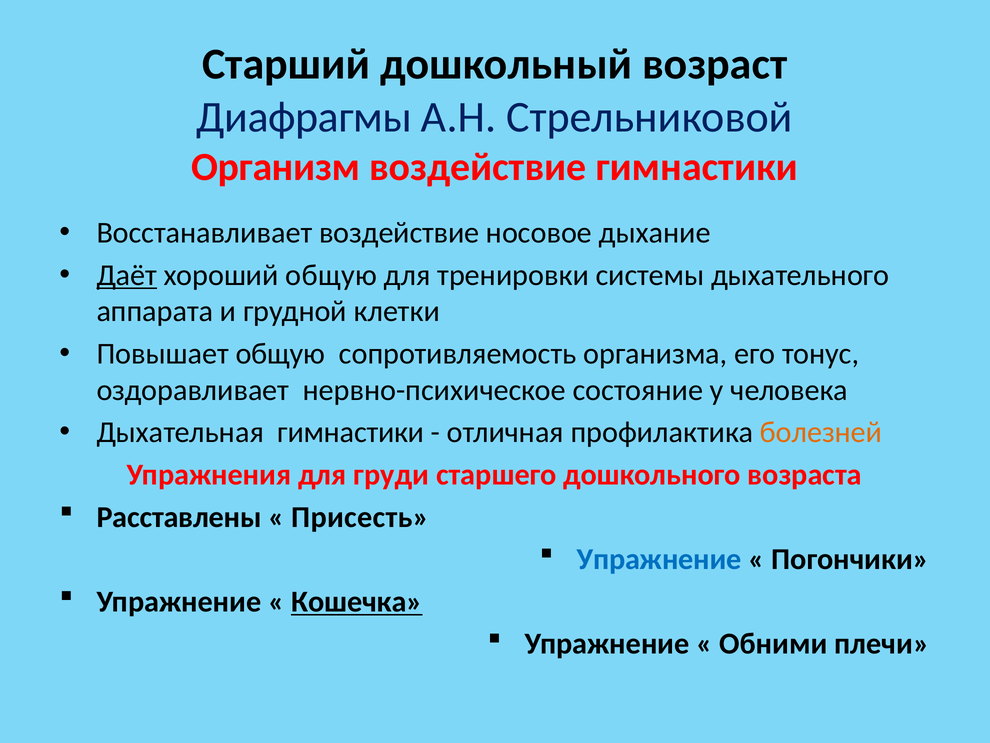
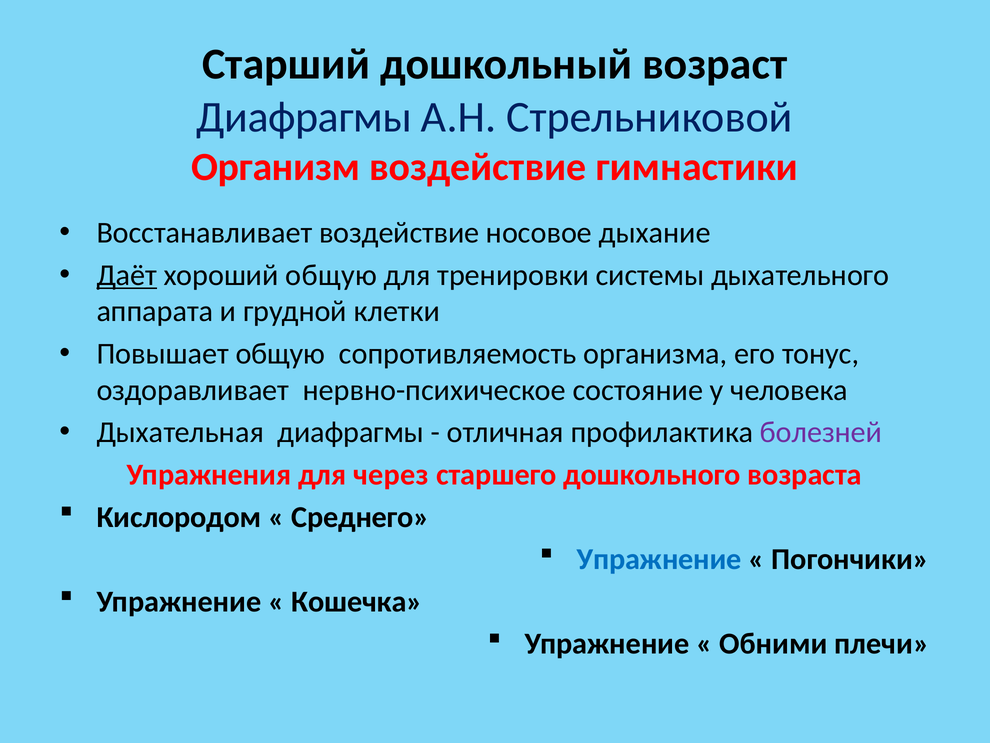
Дыхательная гимнастики: гимнастики -> диафрагмы (351, 432)
болезней colour: orange -> purple (821, 432)
груди: груди -> через (391, 474)
Расставлены: Расставлены -> Кислородом (179, 517)
Присесть: Присесть -> Среднего (360, 517)
Кошечка underline: present -> none (357, 601)
